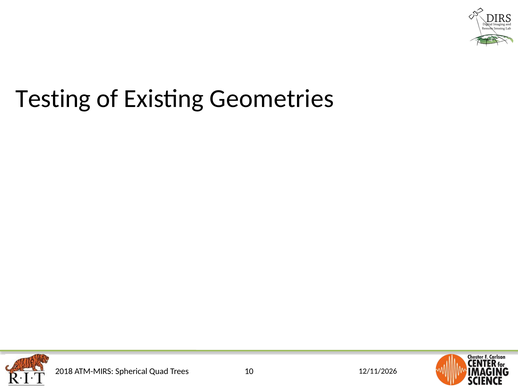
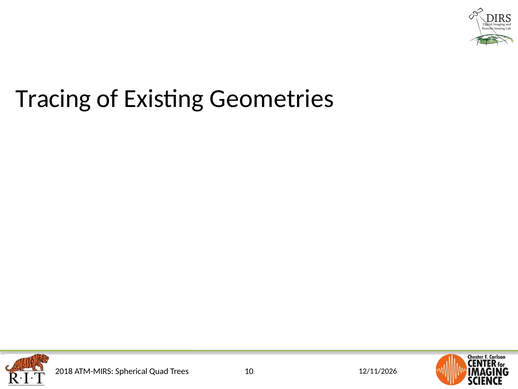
Testing: Testing -> Tracing (53, 99)
